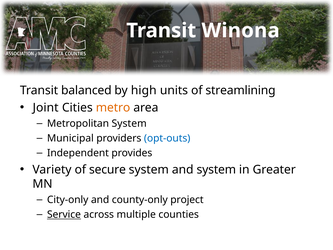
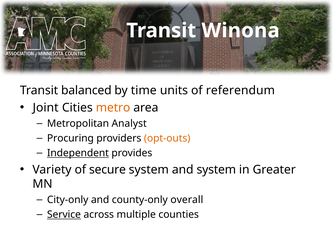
high: high -> time (144, 90)
streamlining: streamlining -> referendum (240, 90)
Metropolitan System: System -> Analyst (129, 123)
Municipal: Municipal -> Procuring (70, 138)
opt-outs colour: blue -> orange (167, 138)
Independent underline: none -> present (78, 153)
project: project -> overall (187, 200)
